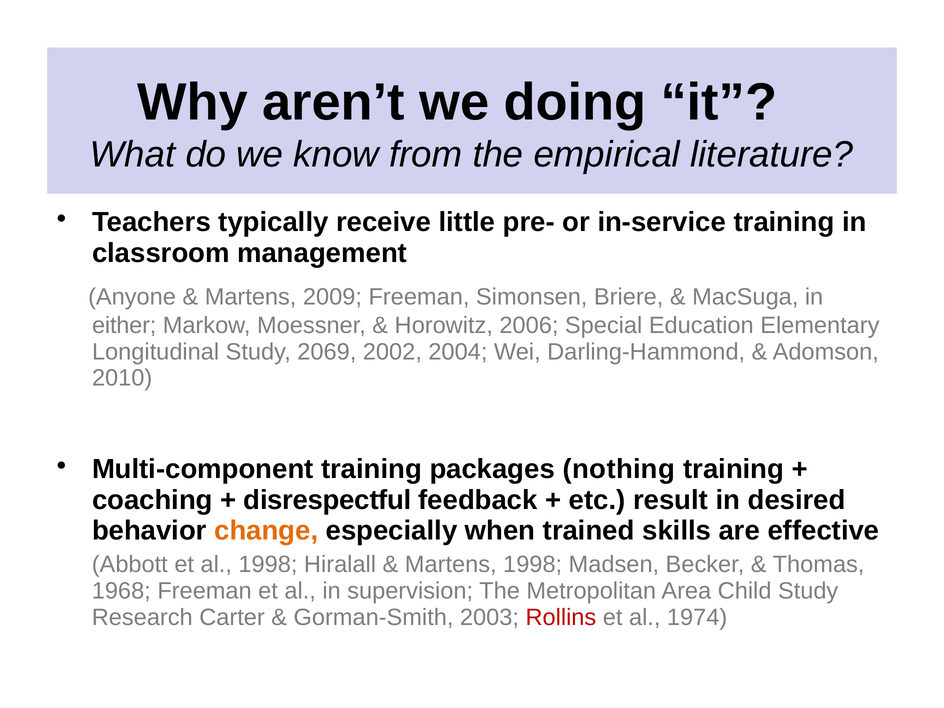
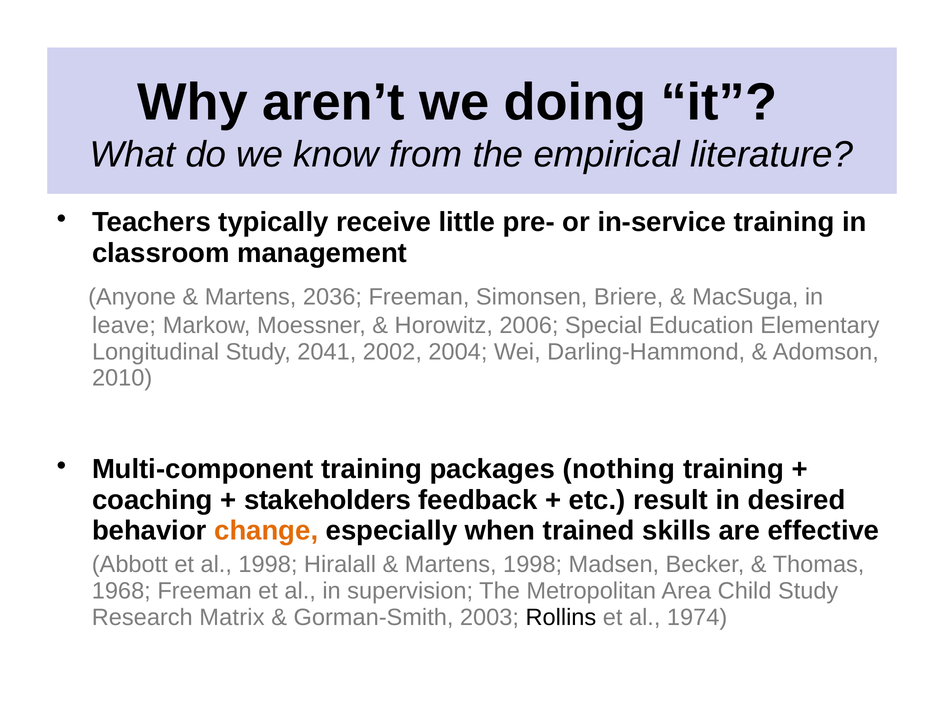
2009: 2009 -> 2036 (332, 297)
either: either -> leave (124, 325)
2069: 2069 -> 2041 (327, 352)
disrespectful: disrespectful -> stakeholders (327, 500)
Carter: Carter -> Matrix (232, 617)
Rollins colour: red -> black (561, 617)
